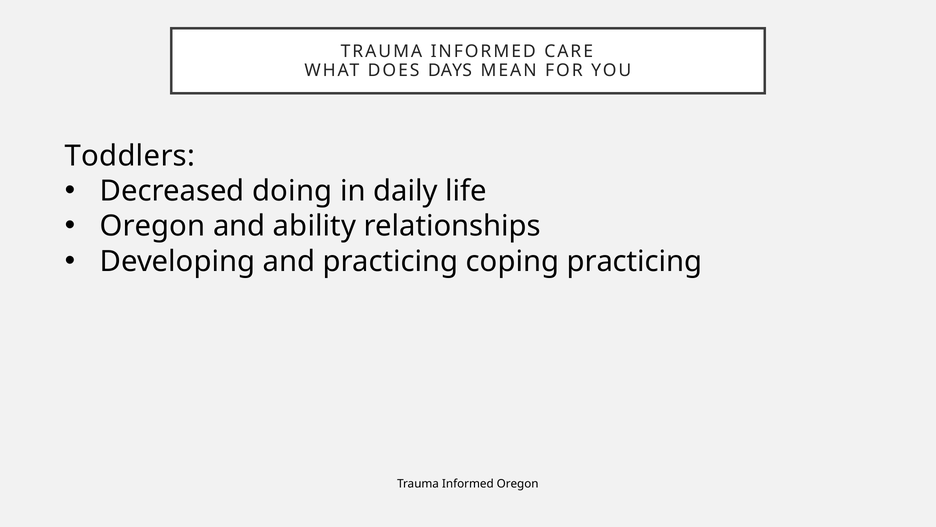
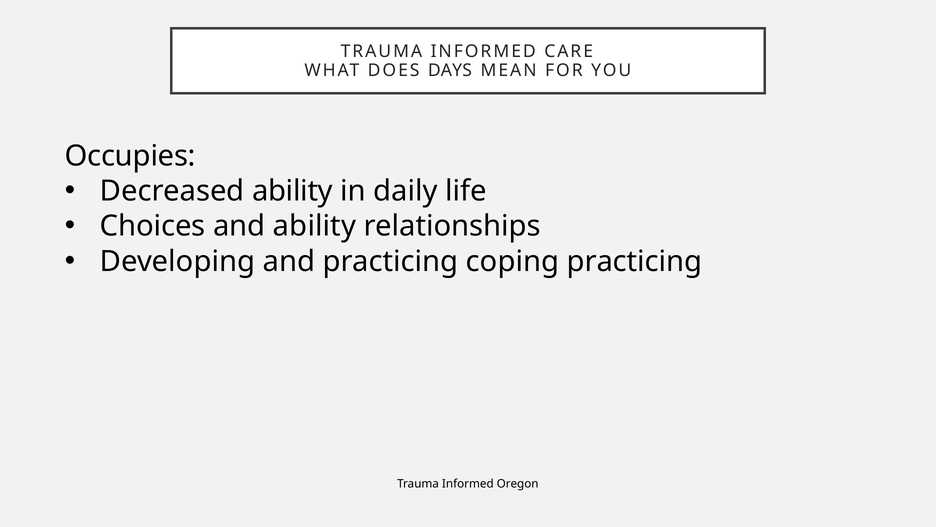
Toddlers: Toddlers -> Occupies (130, 156)
Decreased doing: doing -> ability (292, 191)
Oregon: Oregon -> Choices (153, 226)
